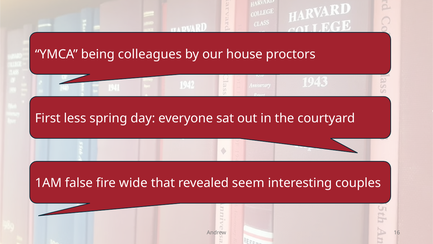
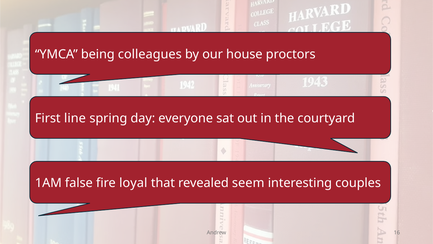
less: less -> line (75, 118)
wide: wide -> loyal (133, 183)
